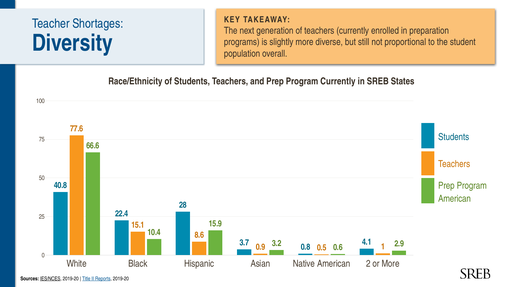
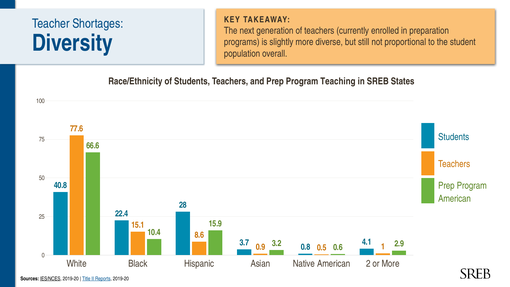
Program Currently: Currently -> Teaching (338, 81)
